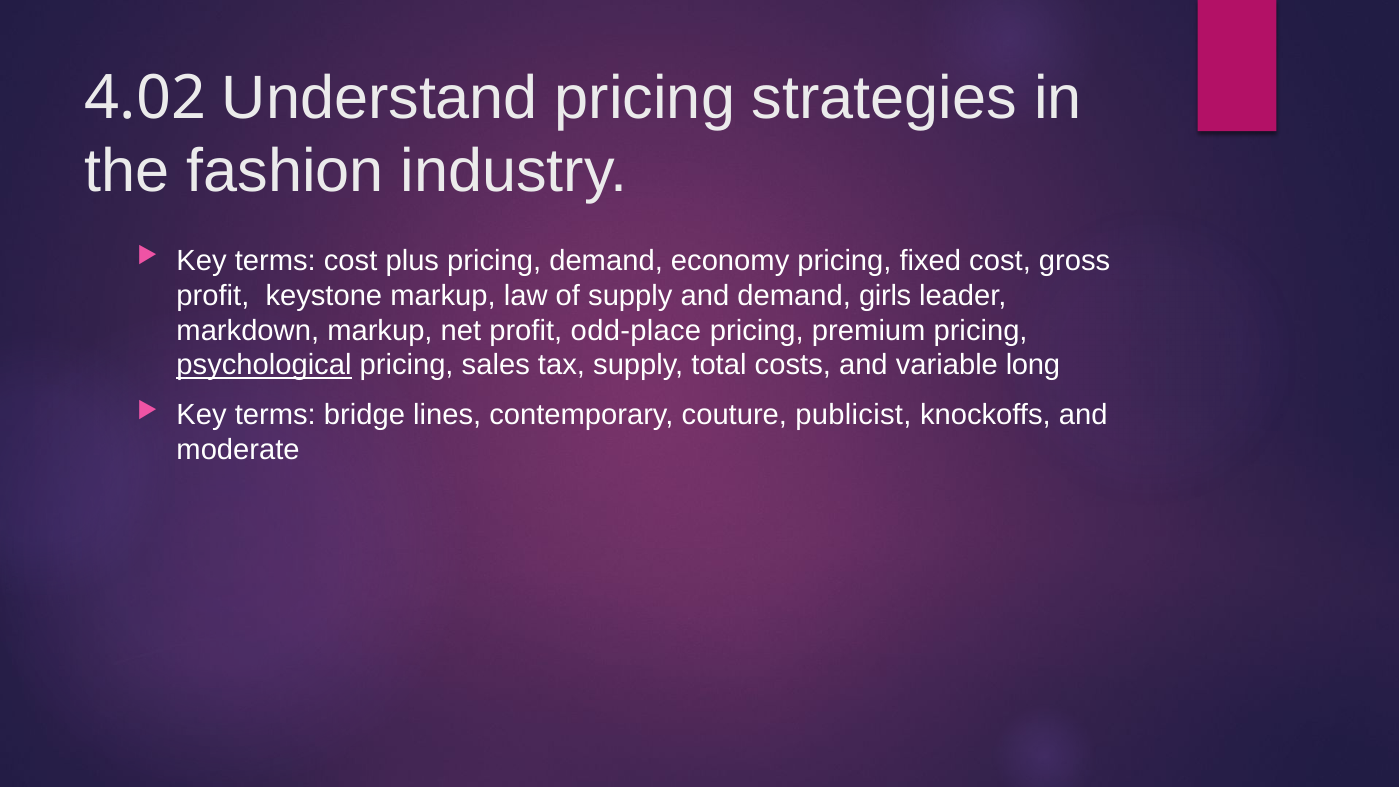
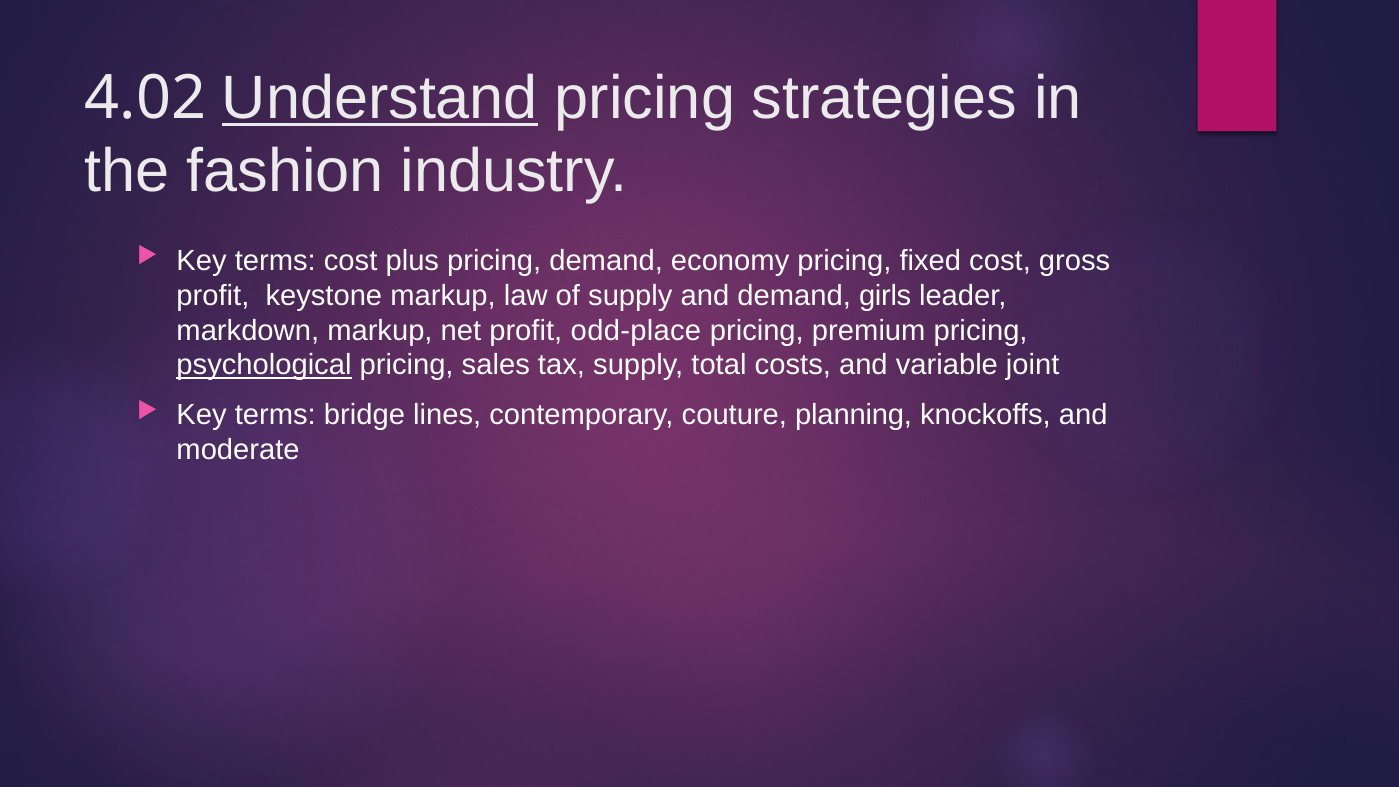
Understand underline: none -> present (380, 98)
long: long -> joint (1033, 365)
publicist: publicist -> planning (854, 415)
